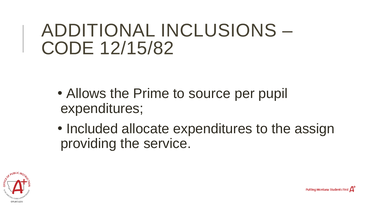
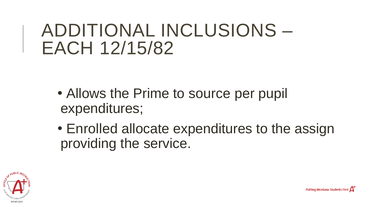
CODE: CODE -> EACH (68, 48)
Included: Included -> Enrolled (92, 129)
